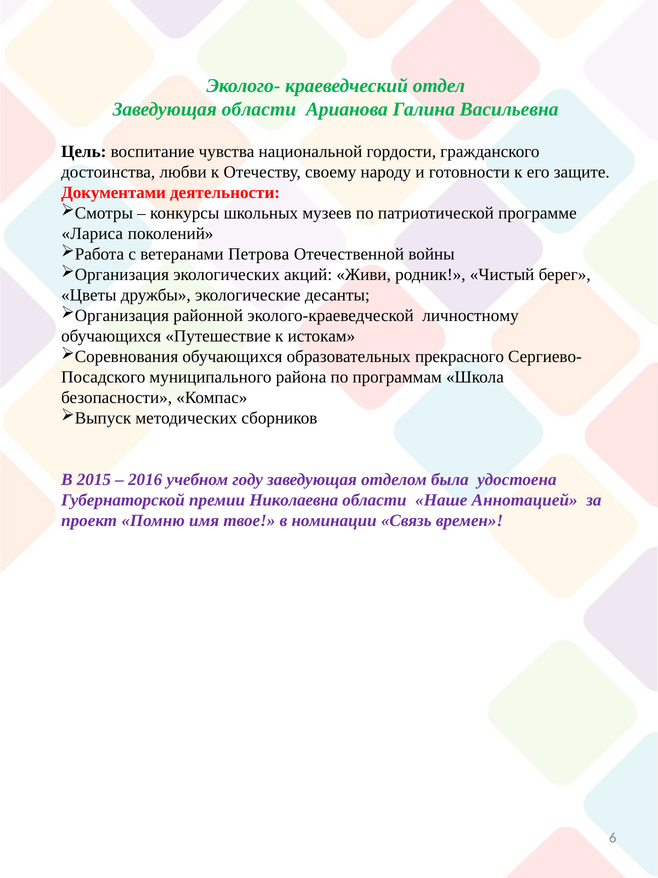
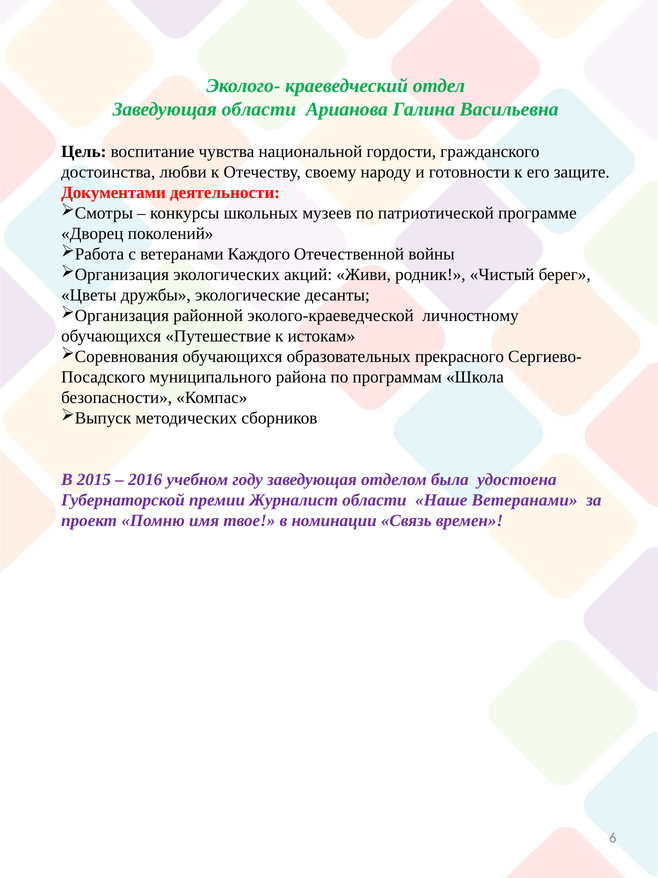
Лариса: Лариса -> Дворец (92, 233)
Петрова: Петрова -> Каждого (259, 254)
Николаевна: Николаевна -> Журналист (294, 500)
Наше Аннотацией: Аннотацией -> Ветеранами (525, 500)
